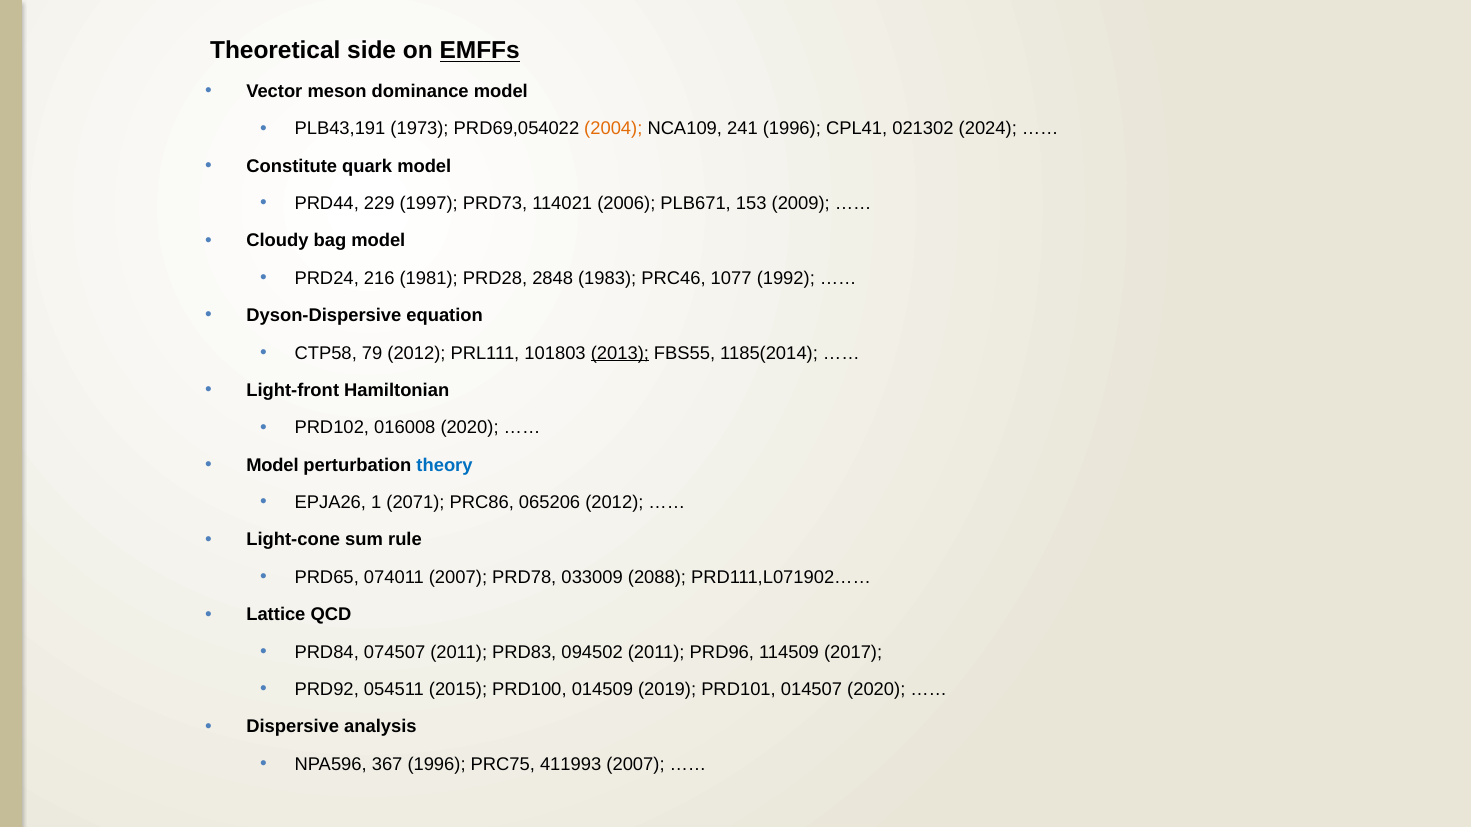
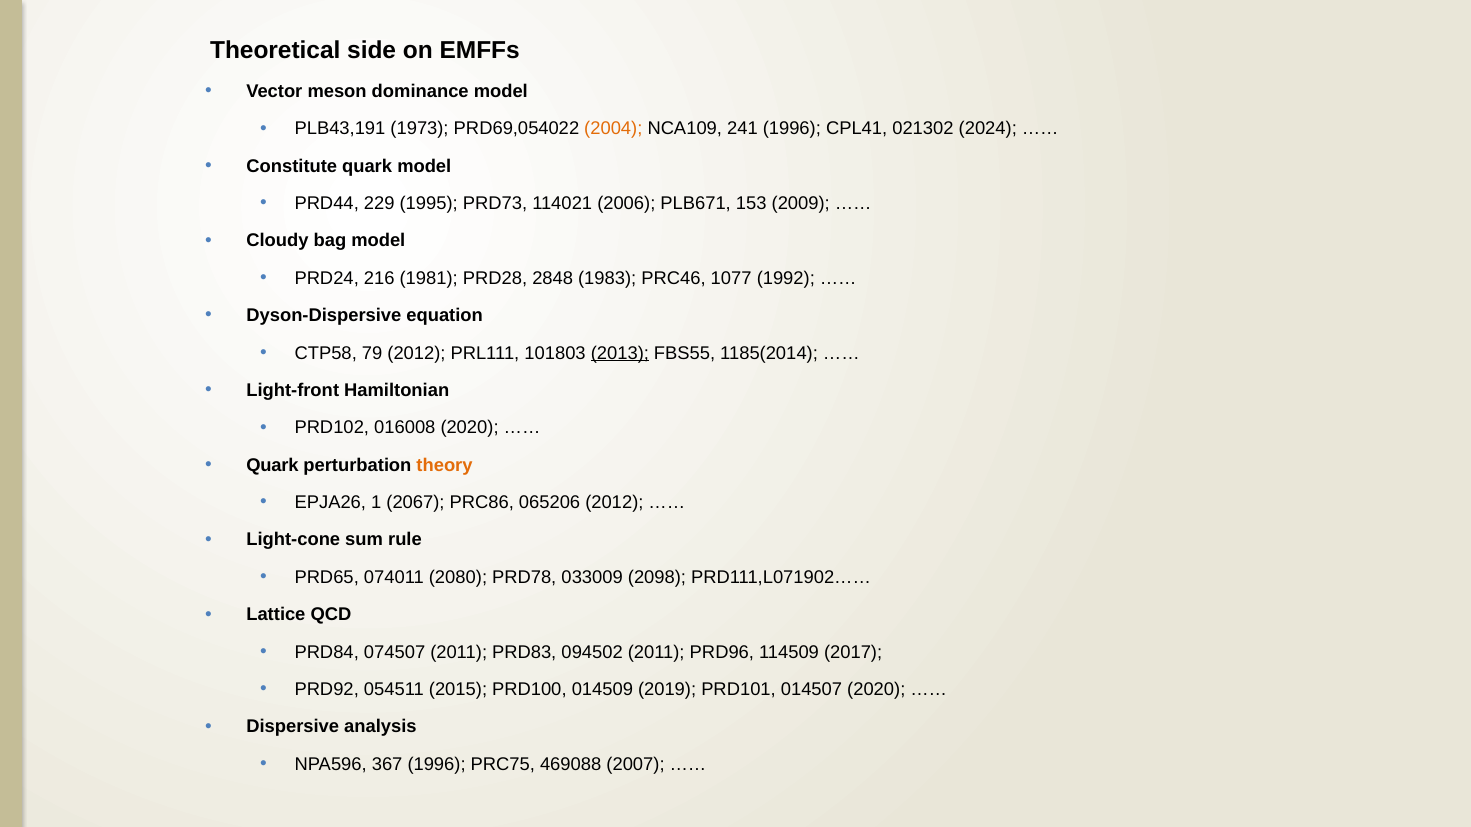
EMFFs underline: present -> none (480, 51)
1997: 1997 -> 1995 (429, 204)
Model: Model -> Quark (272, 465)
theory colour: blue -> orange (445, 465)
2071: 2071 -> 2067 (415, 503)
074011 2007: 2007 -> 2080 (458, 578)
2088: 2088 -> 2098 (657, 578)
411993: 411993 -> 469088 (571, 765)
